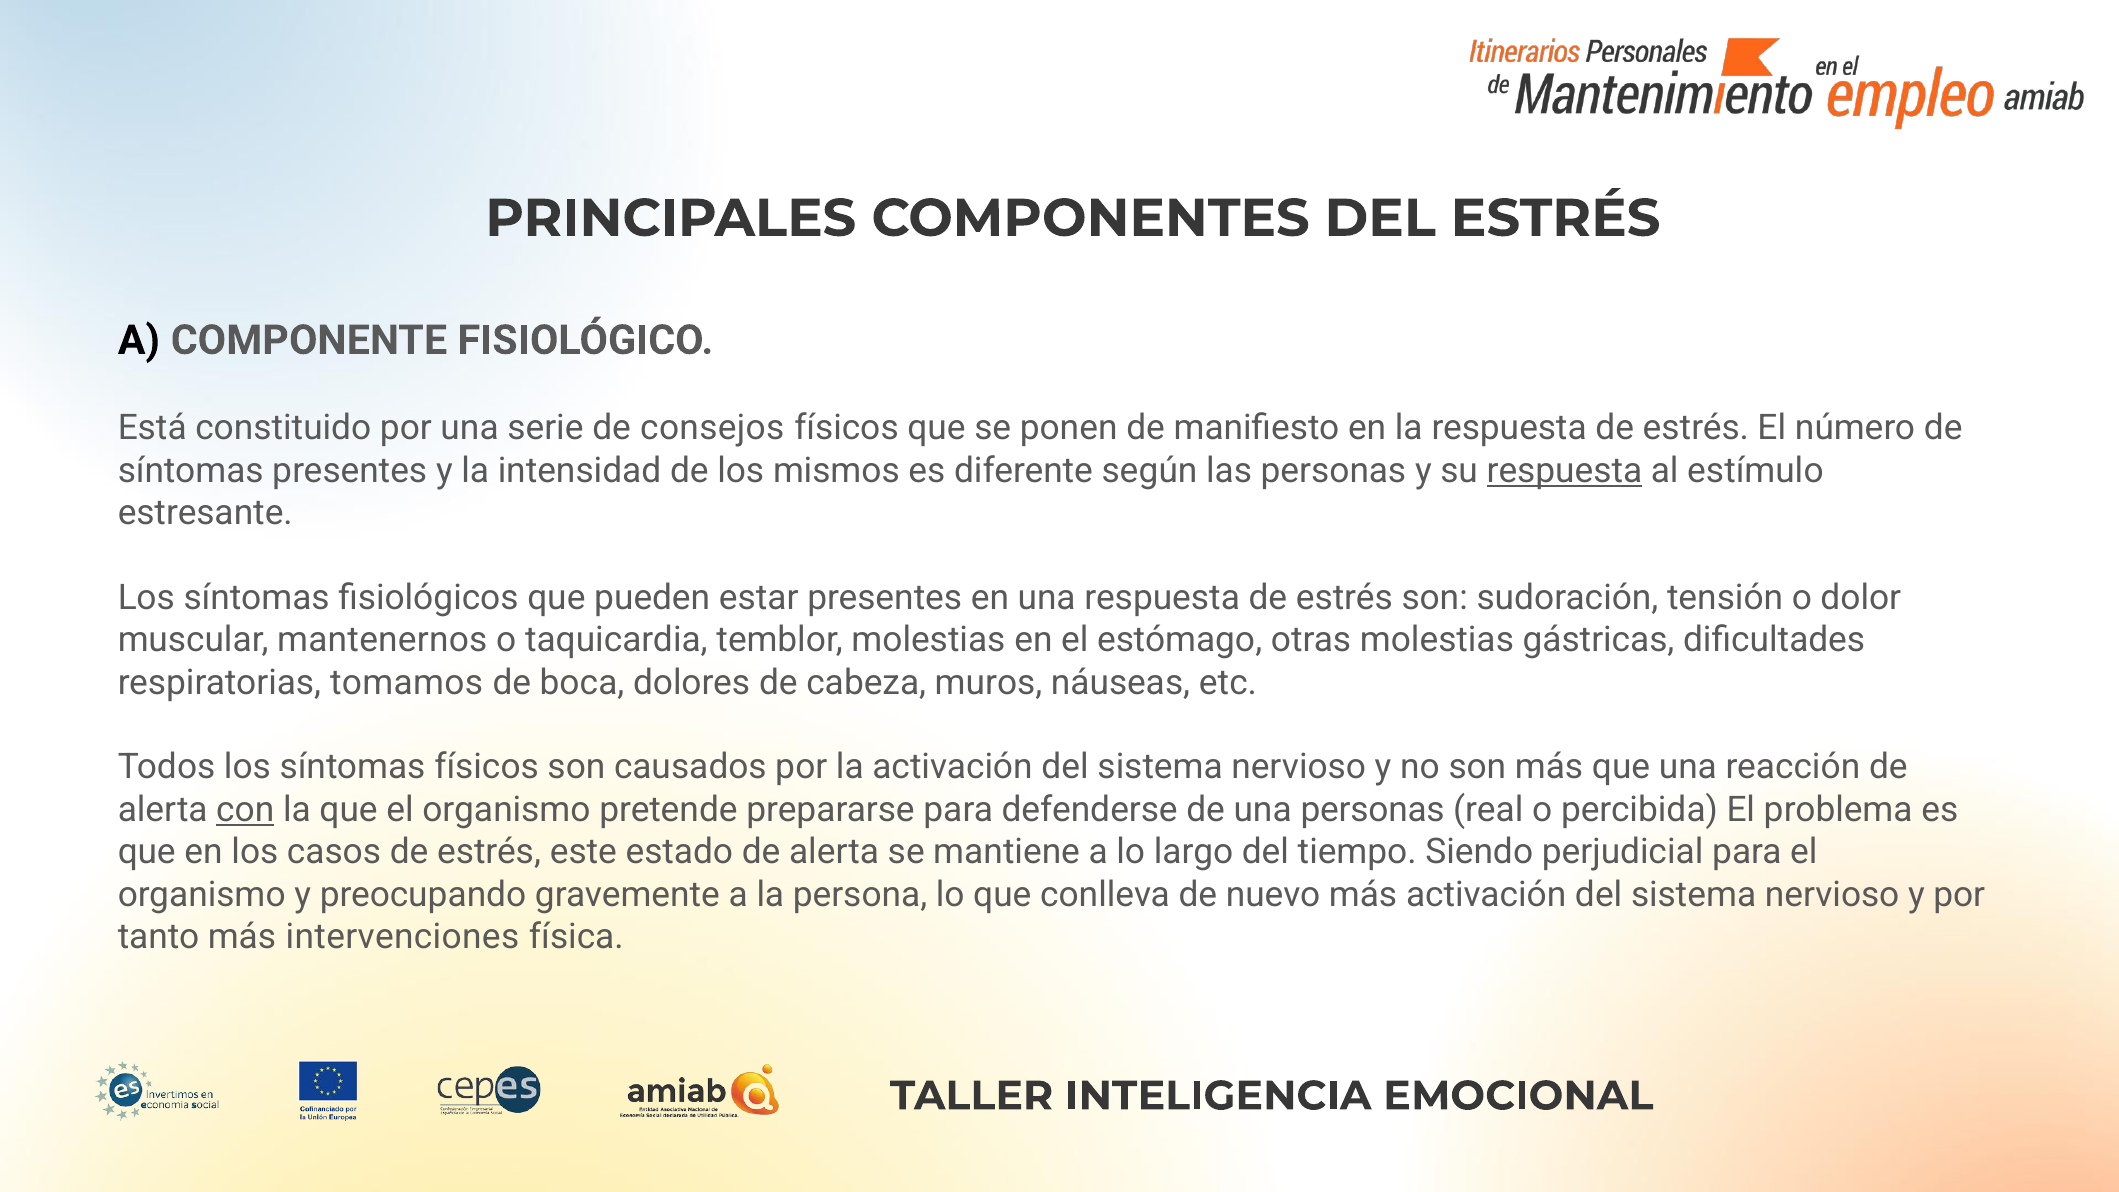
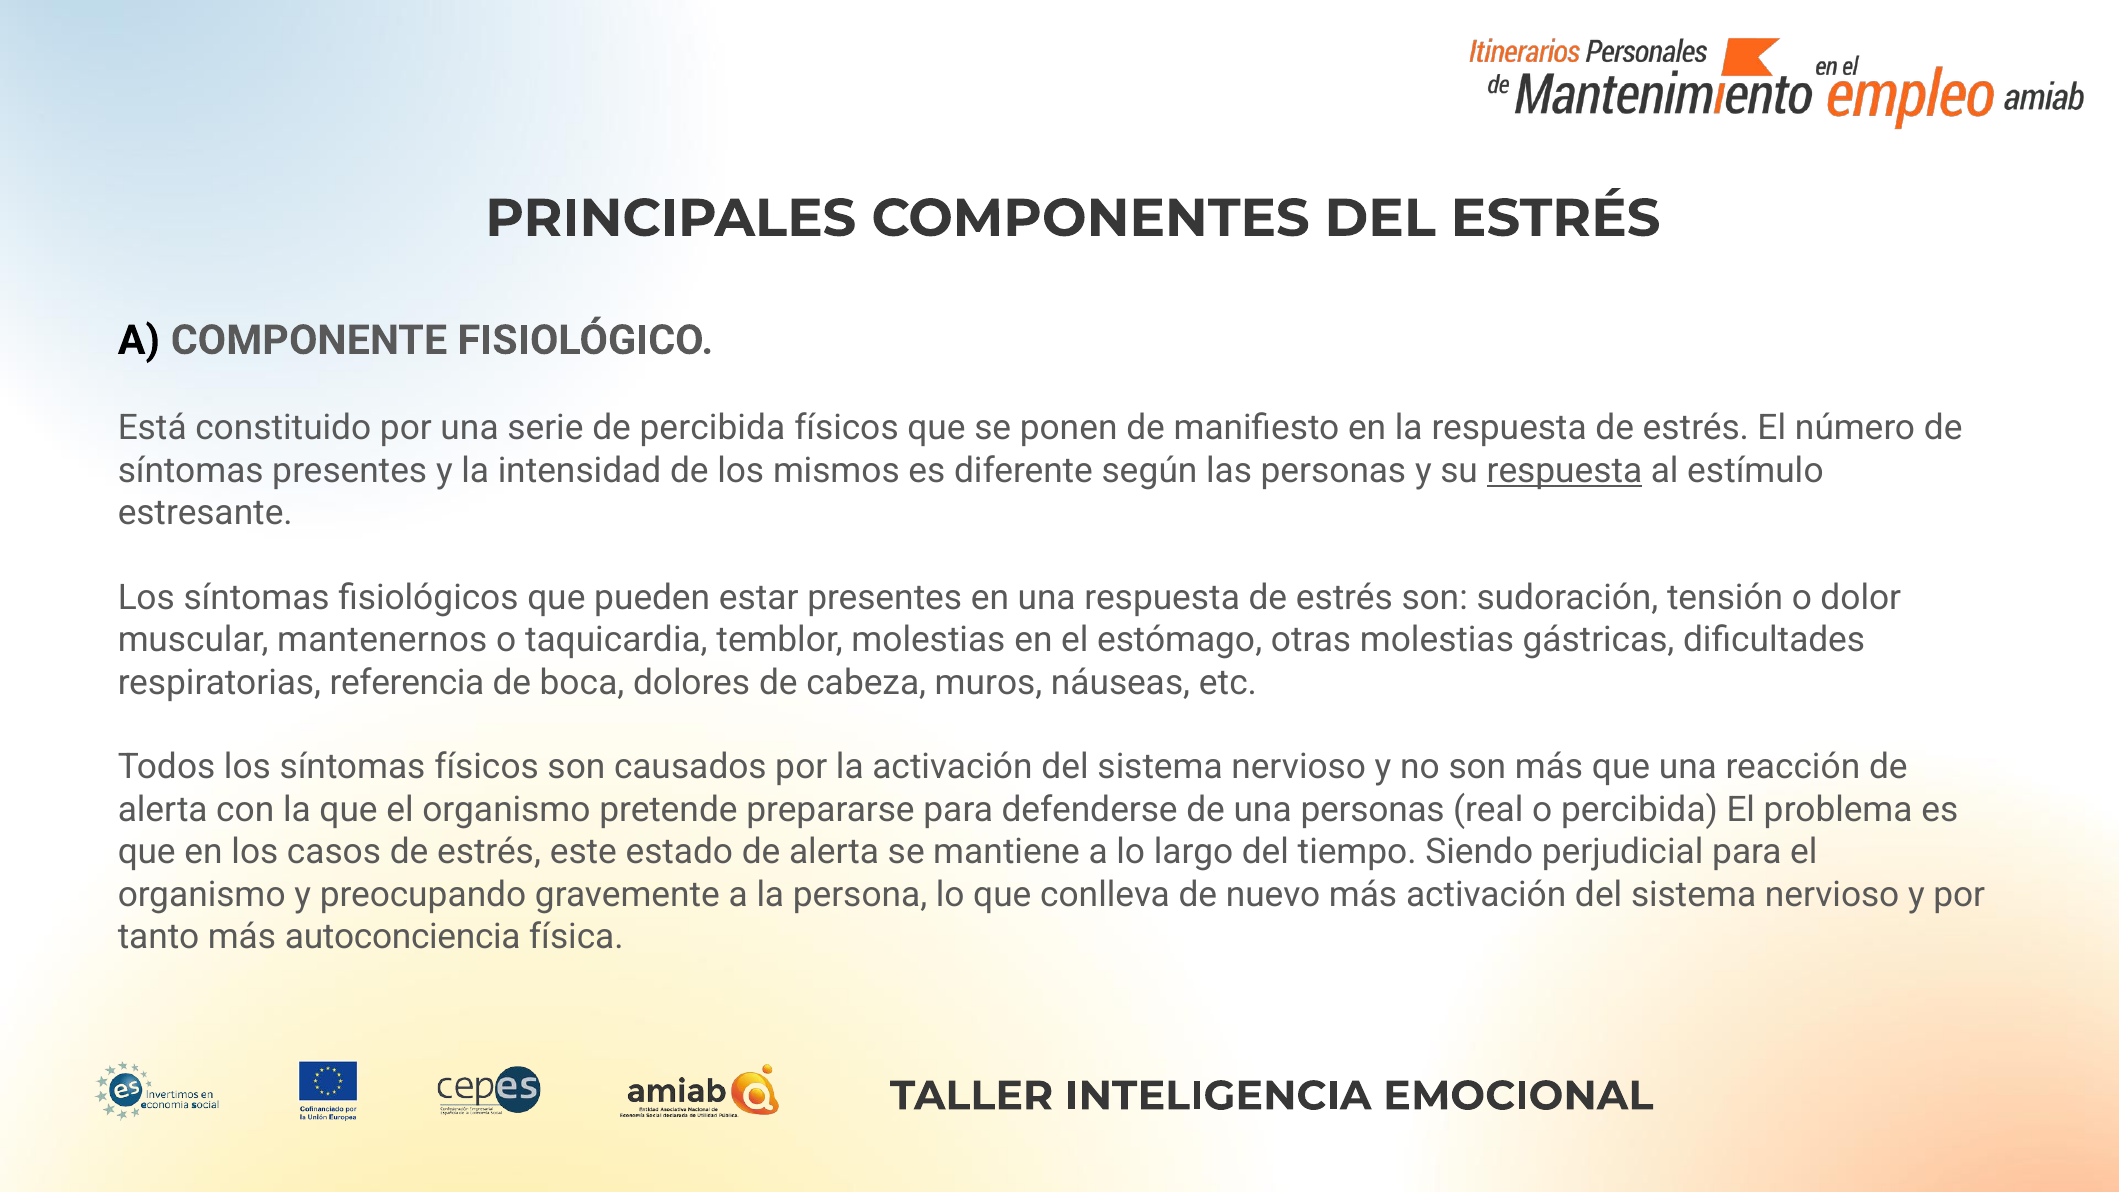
de consejos: consejos -> percibida (712, 428)
tomamos: tomamos -> referencia (407, 682)
con underline: present -> none (245, 810)
intervenciones: intervenciones -> autoconciencia (403, 937)
